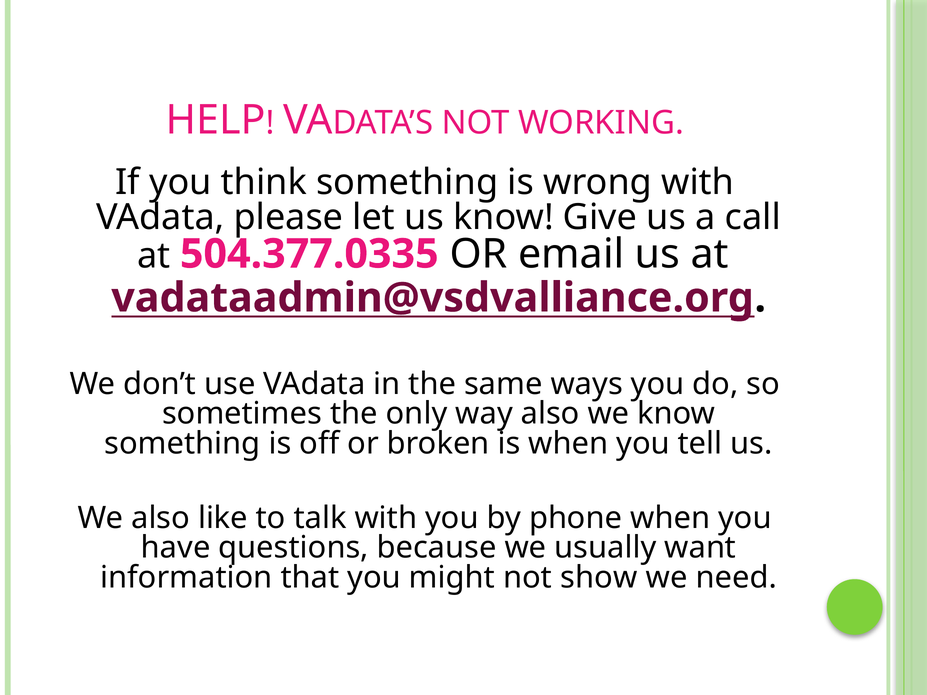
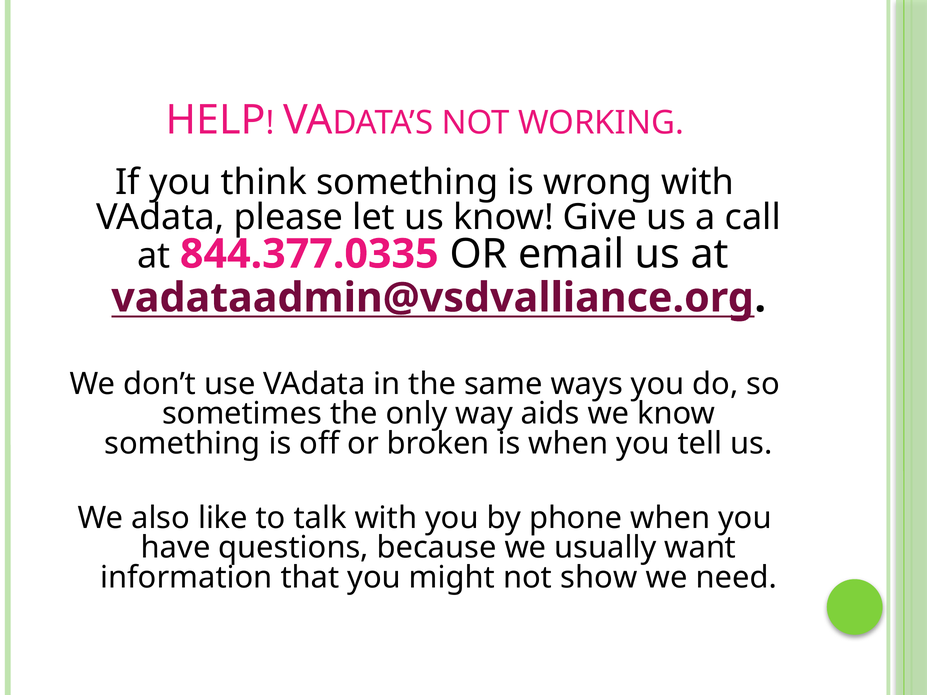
504.377.0335: 504.377.0335 -> 844.377.0335 (309, 254)
way also: also -> aids (550, 414)
